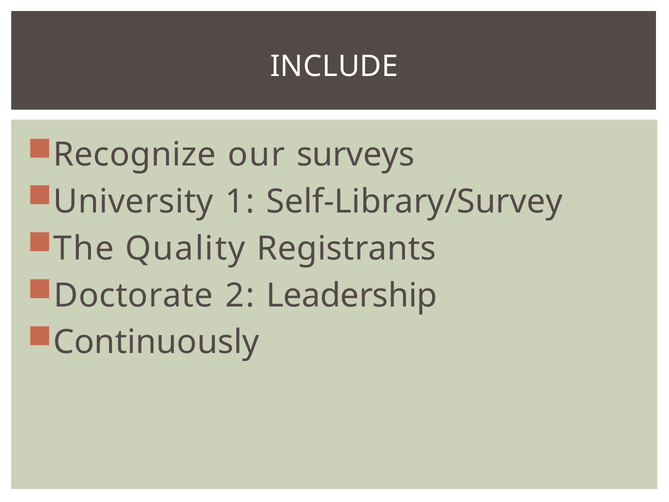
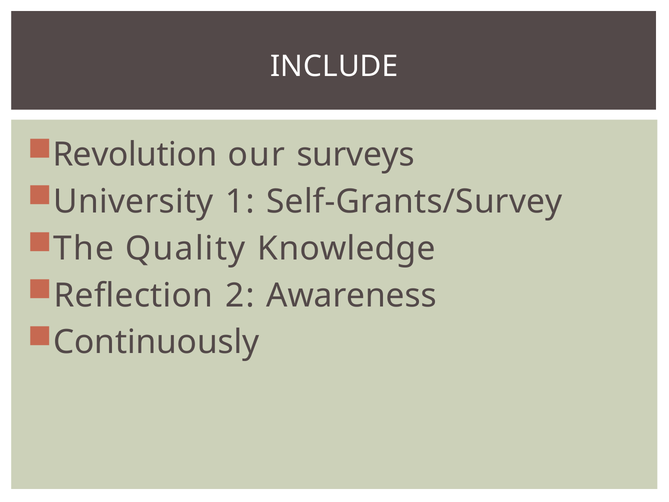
Recognize: Recognize -> Revolution (135, 155)
Self-Library/Survey: Self-Library/Survey -> Self-Grants/Survey (414, 202)
Registrants: Registrants -> Knowledge (347, 249)
Doctorate: Doctorate -> Reflection (133, 295)
Leadership: Leadership -> Awareness (352, 295)
